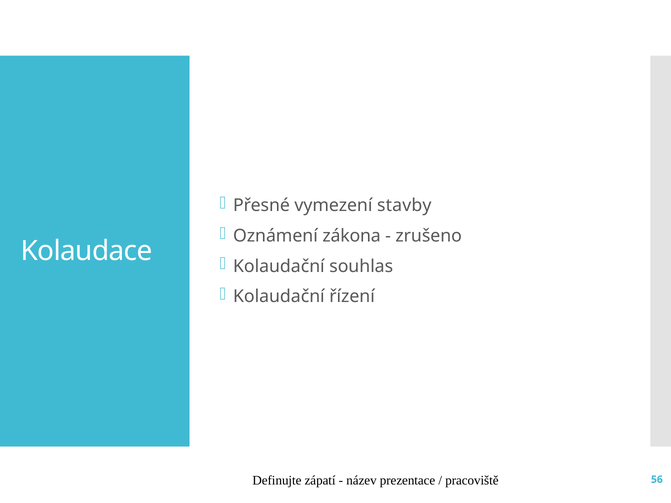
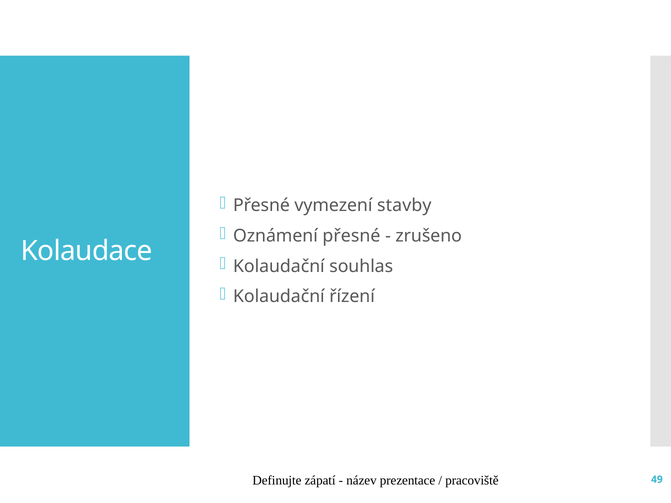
Oznámení zákona: zákona -> přesné (351, 236)
56: 56 -> 49 (657, 480)
